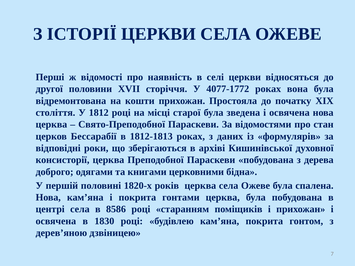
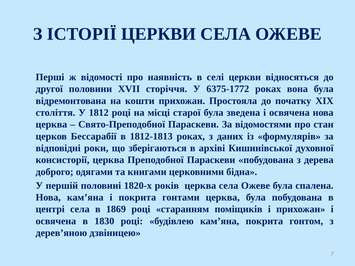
4077-1772: 4077-1772 -> 6375-1772 (228, 89)
8586: 8586 -> 1869 (116, 209)
